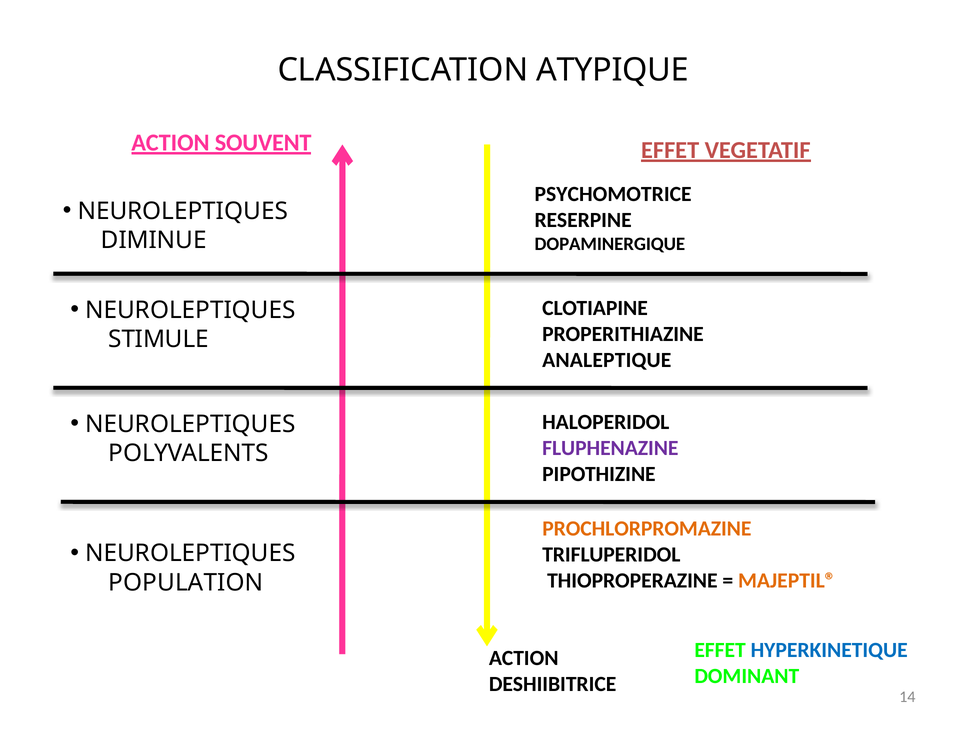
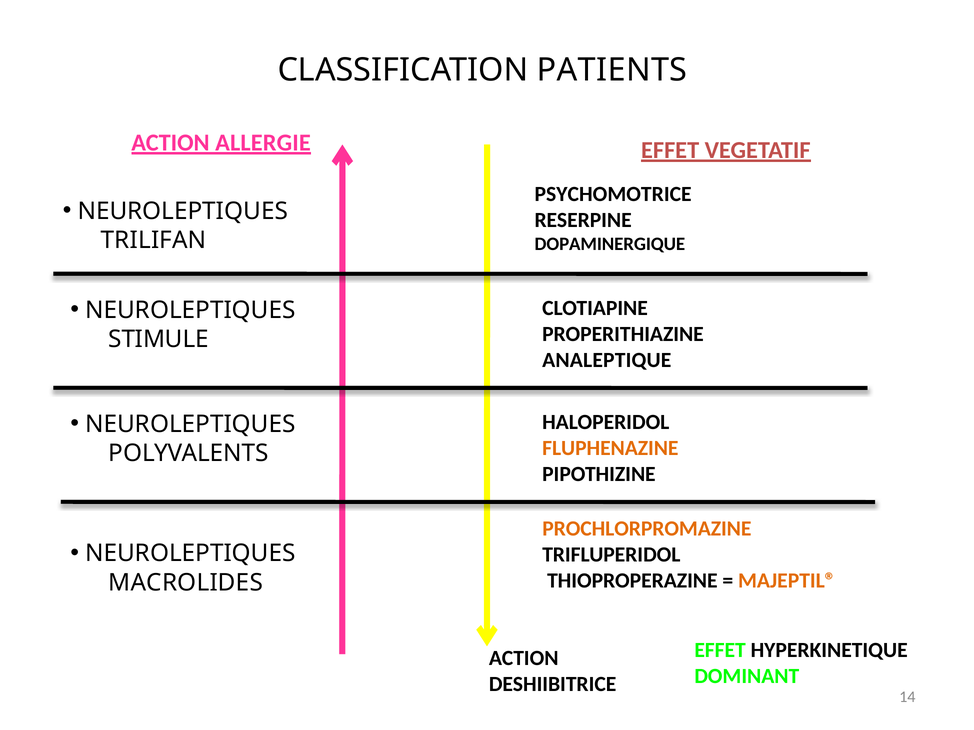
ATYPIQUE: ATYPIQUE -> PATIENTS (612, 70)
SOUVENT: SOUVENT -> ALLERGIE (263, 143)
DIMINUE: DIMINUE -> TRILIFAN (154, 241)
FLUPHENAZINE colour: purple -> orange (610, 449)
POPULATION: POPULATION -> MACROLIDES (186, 583)
HYPERKINETIQUE colour: blue -> black (829, 651)
